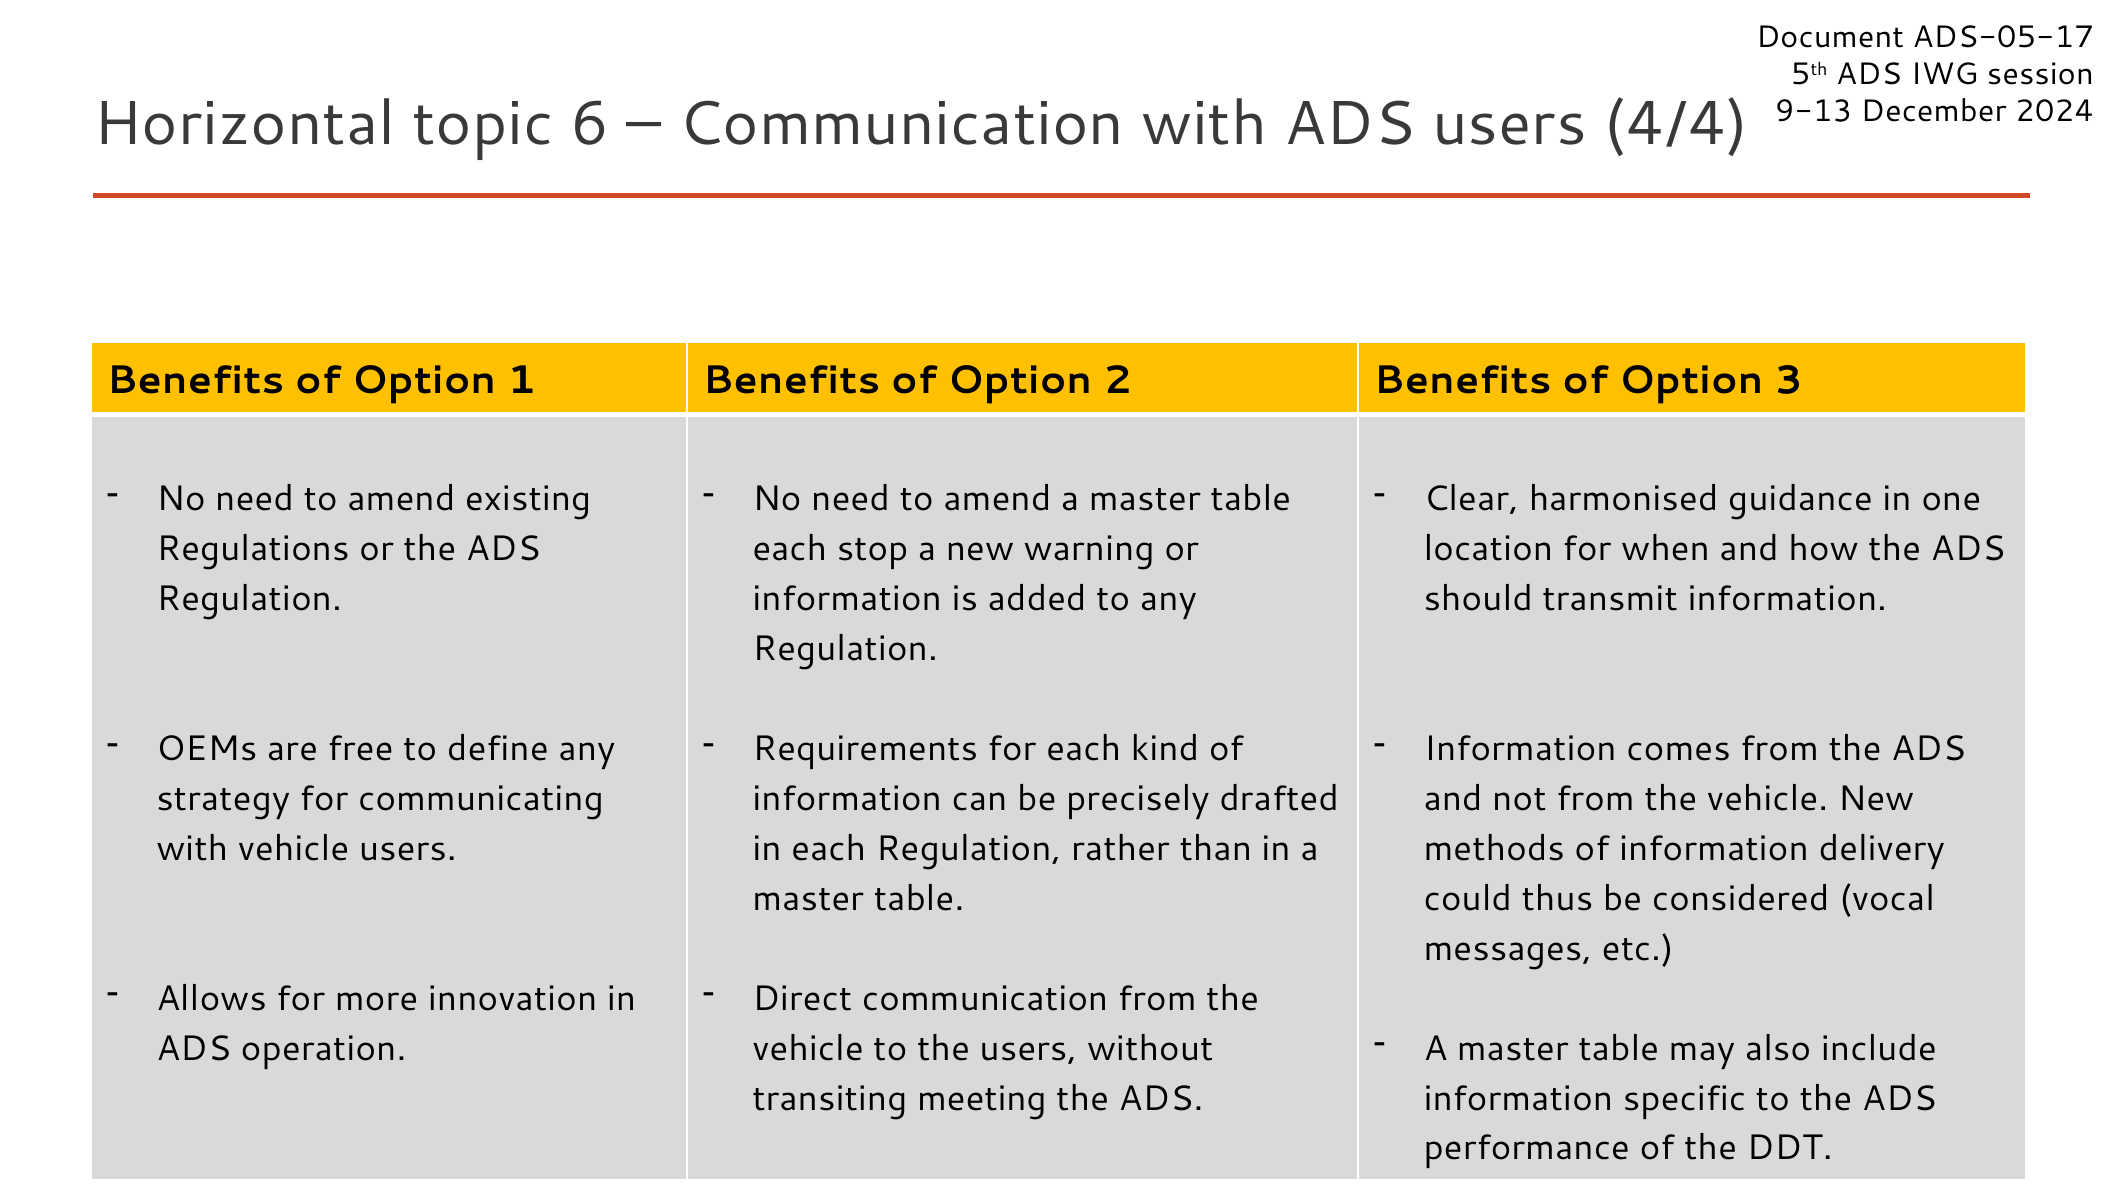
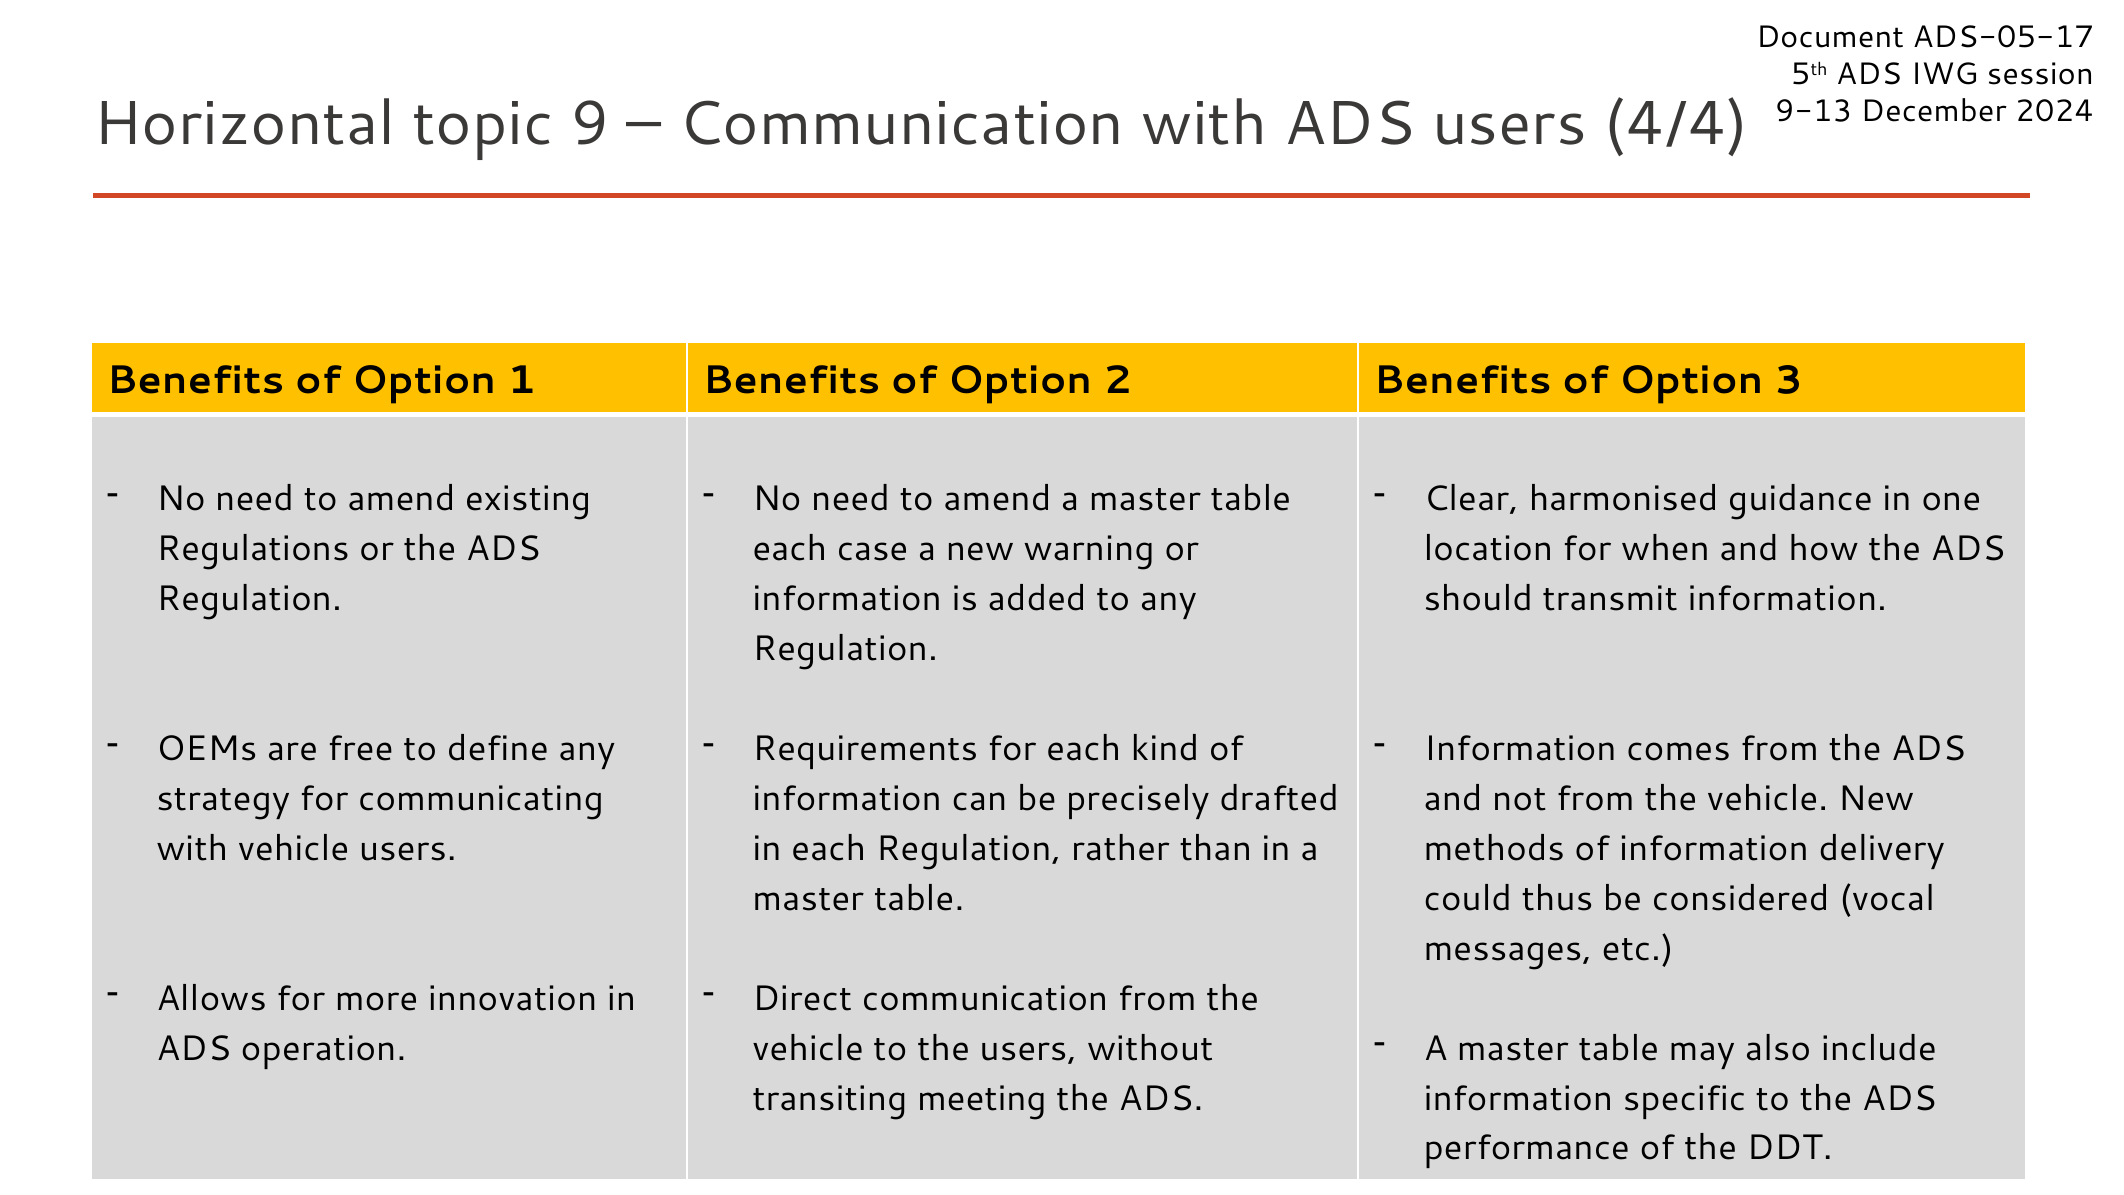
6: 6 -> 9 (590, 124)
stop: stop -> case (873, 549)
